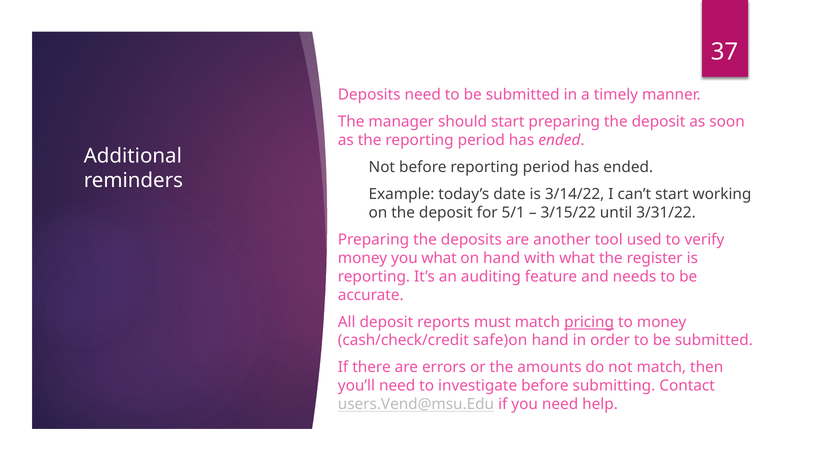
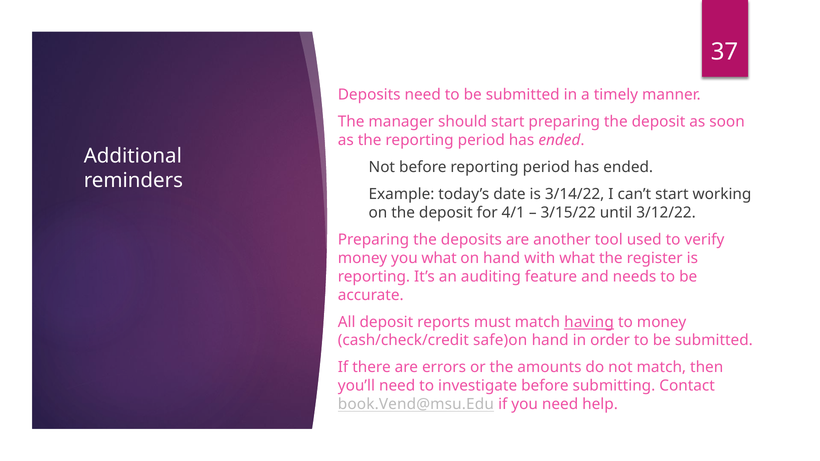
5/1: 5/1 -> 4/1 (513, 213)
3/31/22: 3/31/22 -> 3/12/22 (666, 213)
pricing: pricing -> having (589, 322)
users.Vend@msu.Edu: users.Vend@msu.Edu -> book.Vend@msu.Edu (416, 405)
